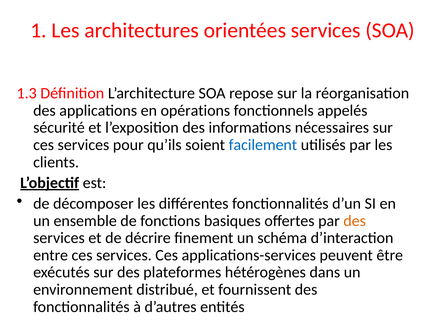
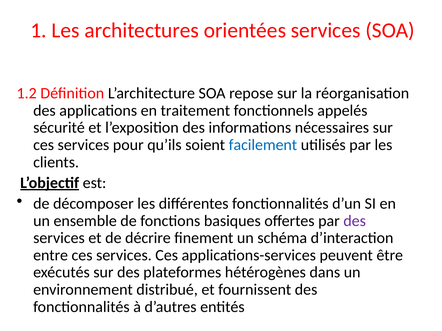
1.3: 1.3 -> 1.2 (27, 93)
opérations: opérations -> traitement (195, 111)
des colour: orange -> purple (355, 221)
